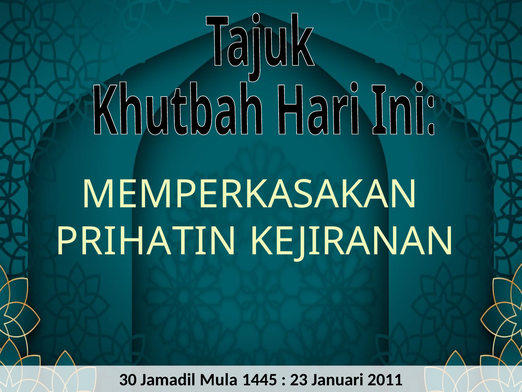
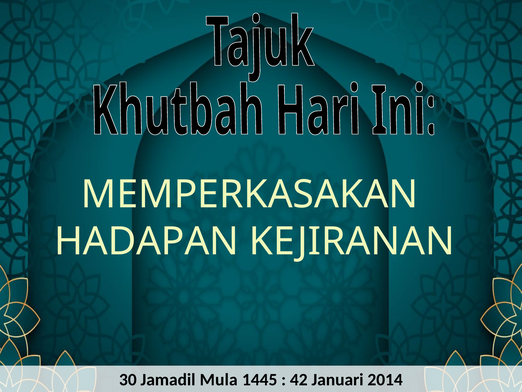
PRIHATIN: PRIHATIN -> HADAPAN (146, 241)
23: 23 -> 42 (299, 379)
2011: 2011 -> 2014 (385, 379)
